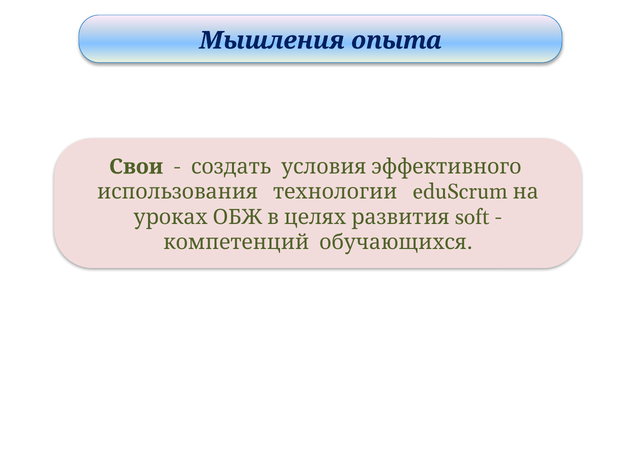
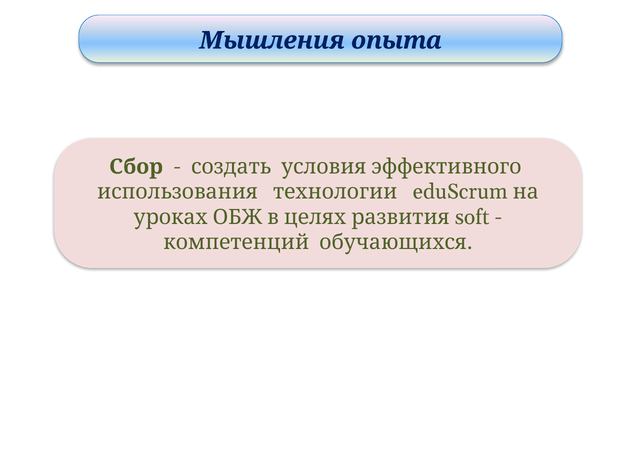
Свои: Свои -> Сбор (136, 166)
